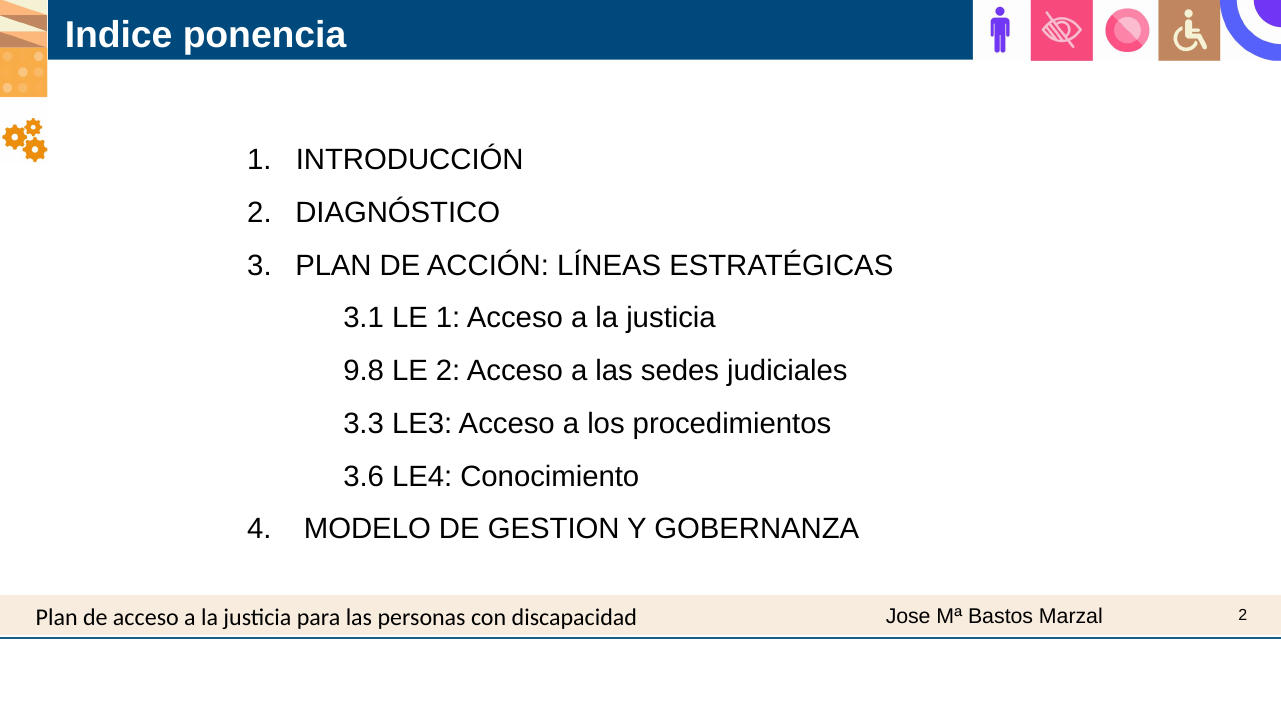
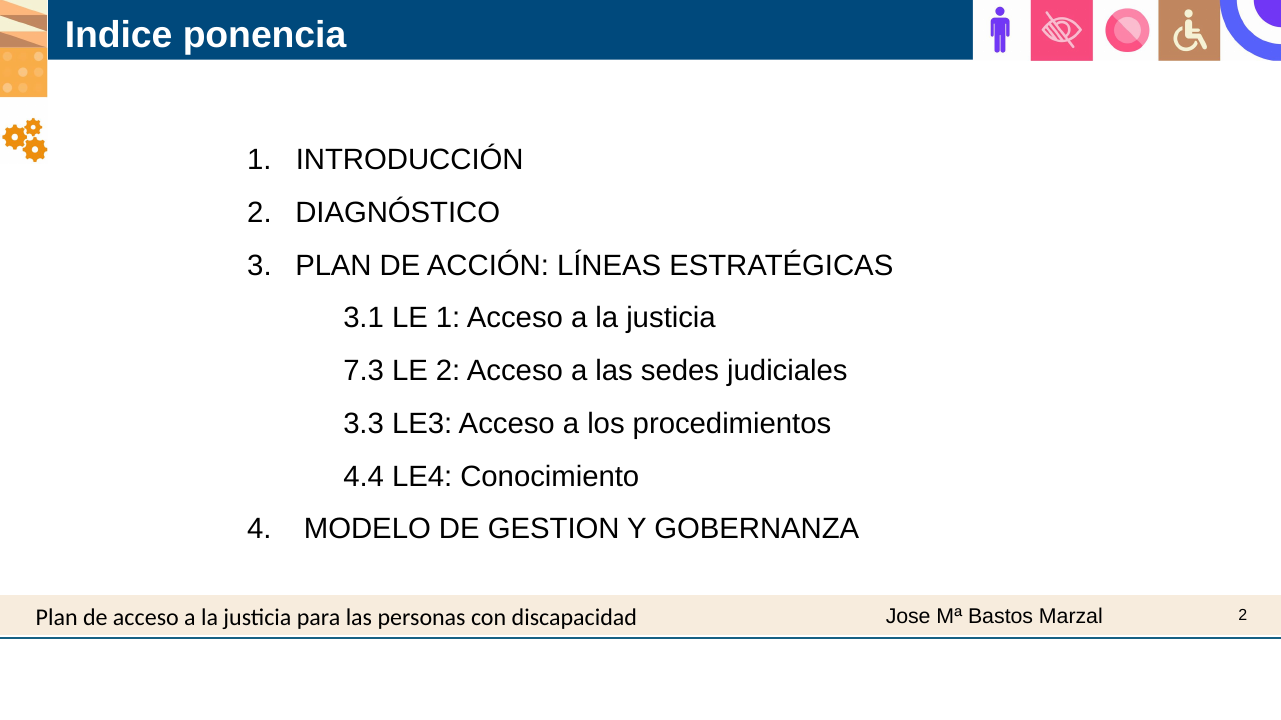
9.8: 9.8 -> 7.3 (364, 371)
3.6: 3.6 -> 4.4 (364, 477)
